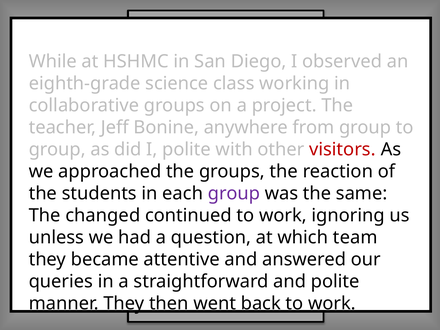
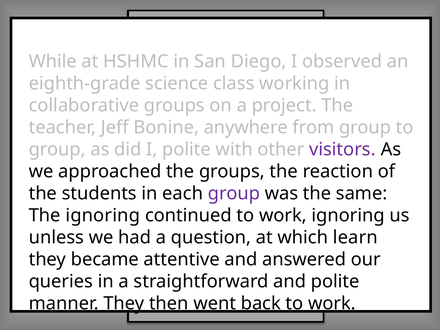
visitors colour: red -> purple (342, 150)
The changed: changed -> ignoring (103, 216)
team: team -> learn (355, 238)
